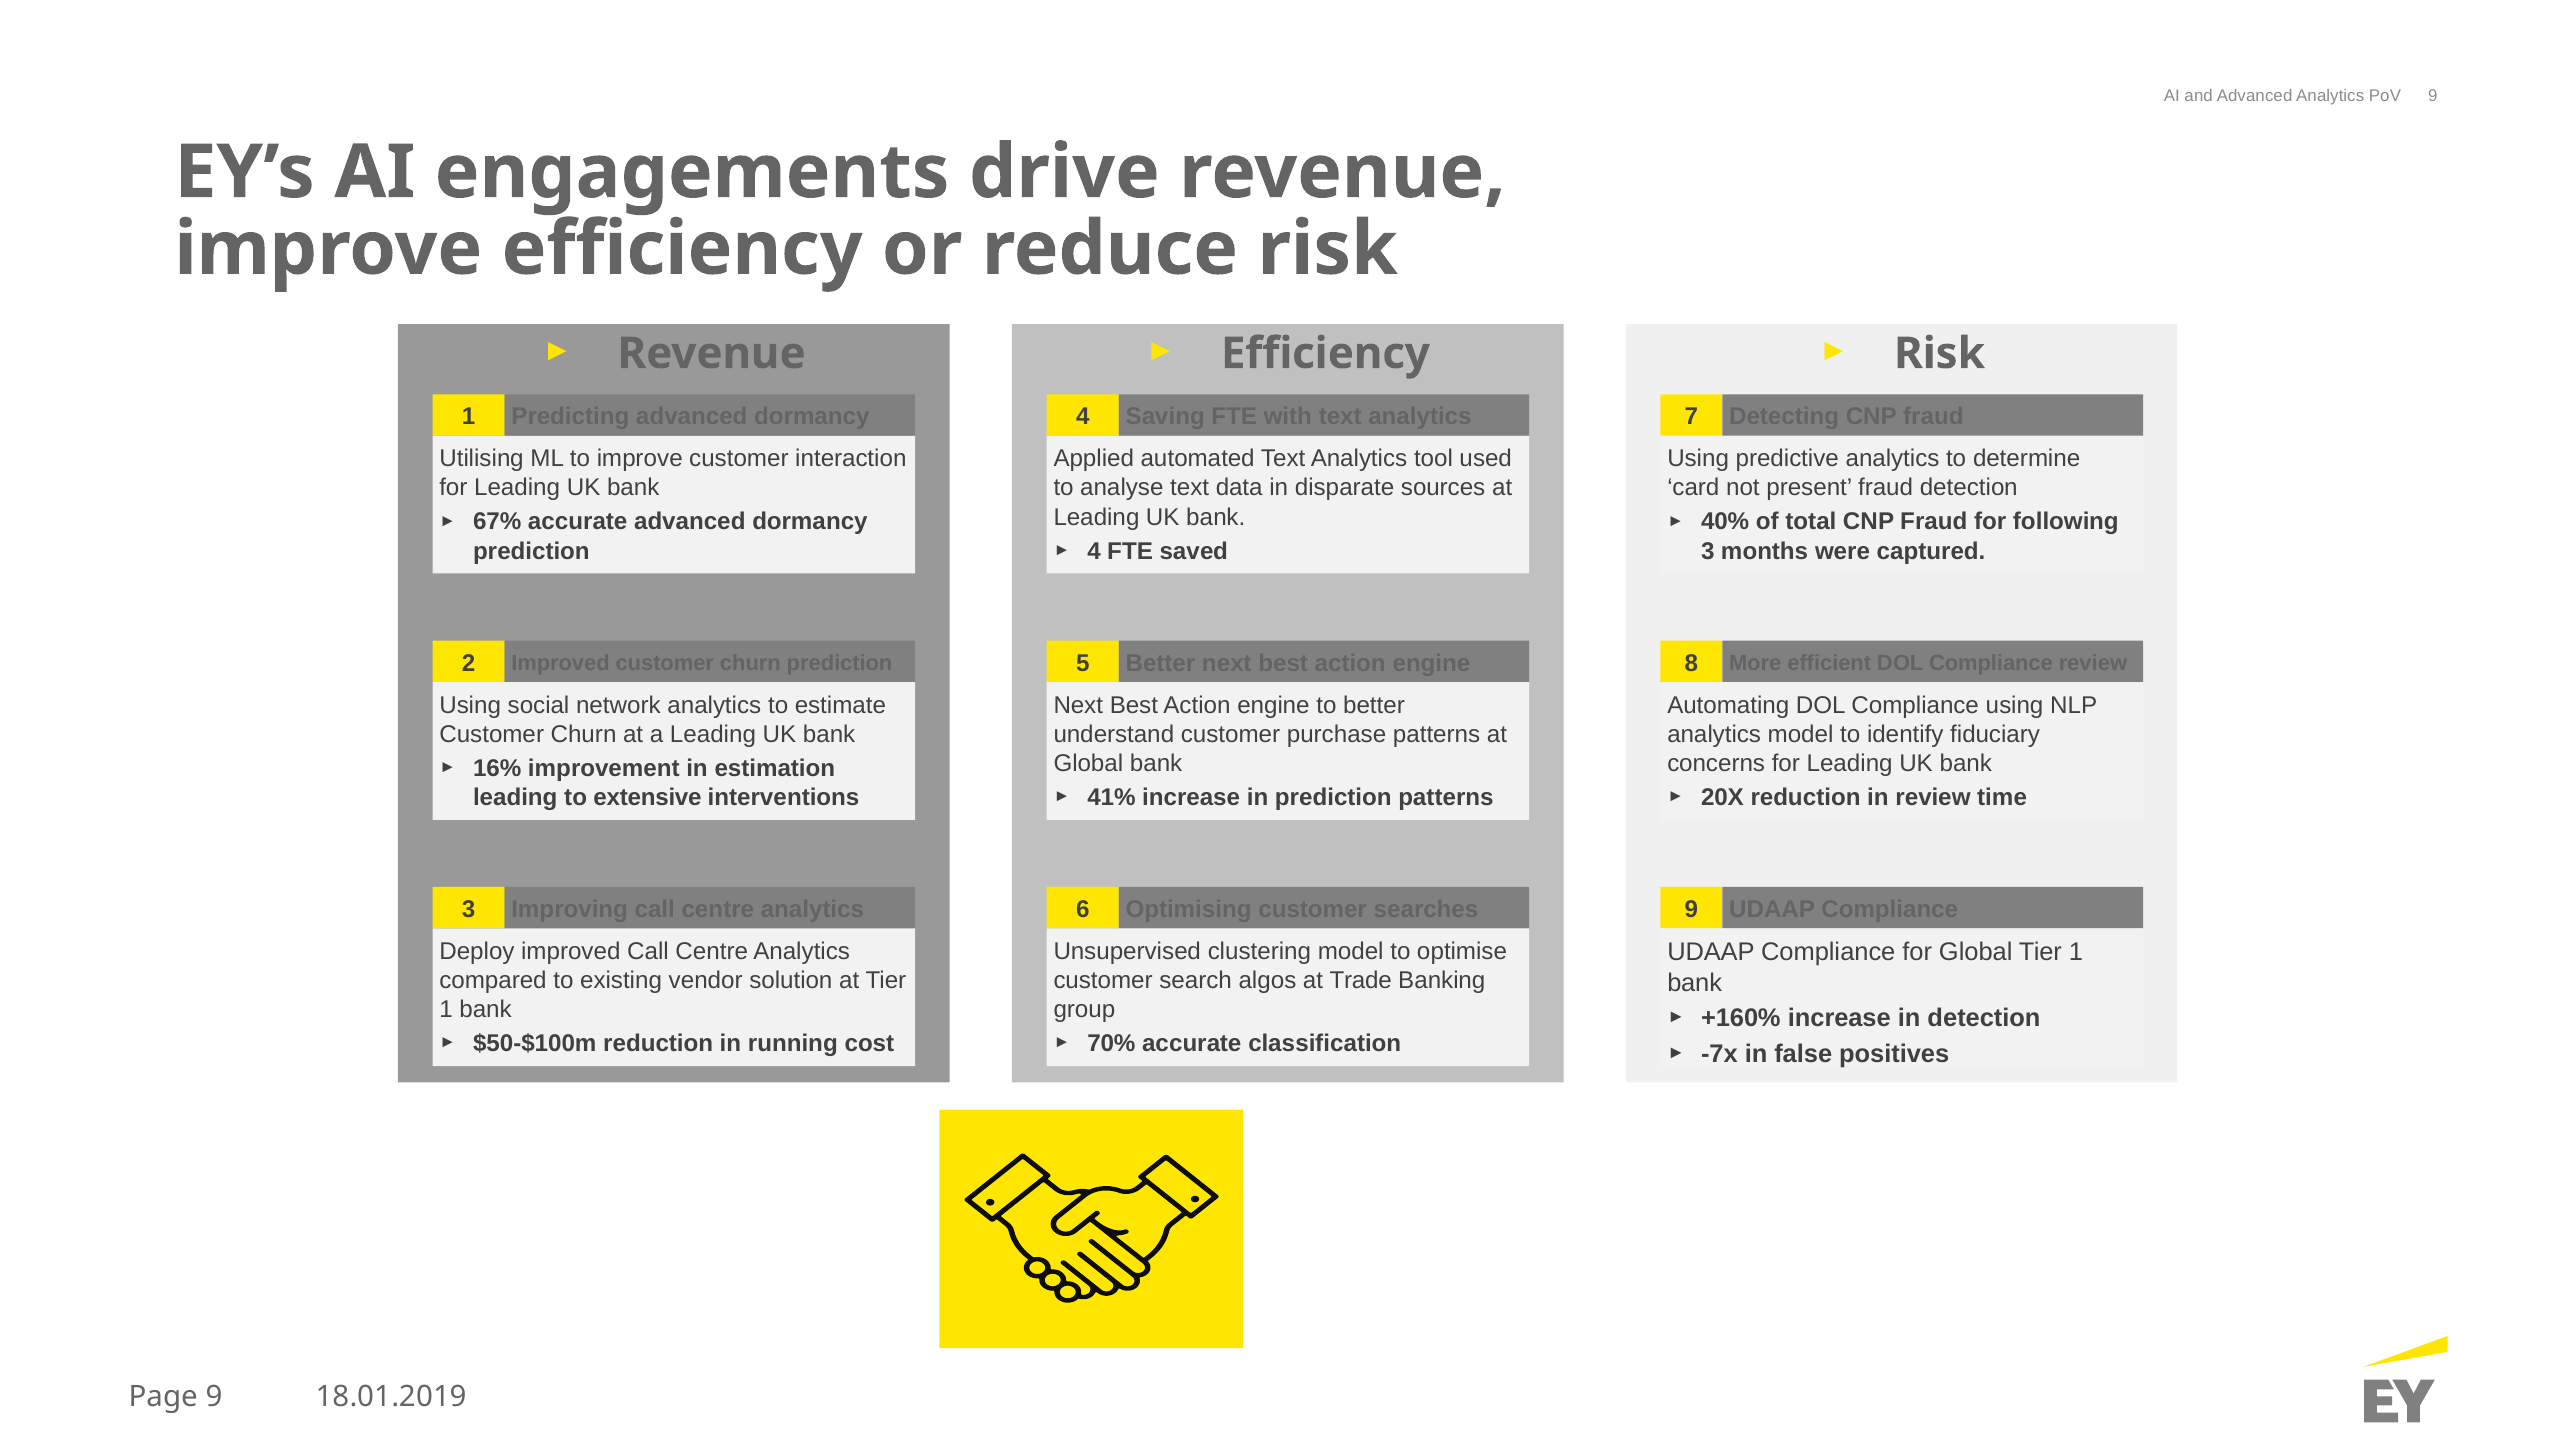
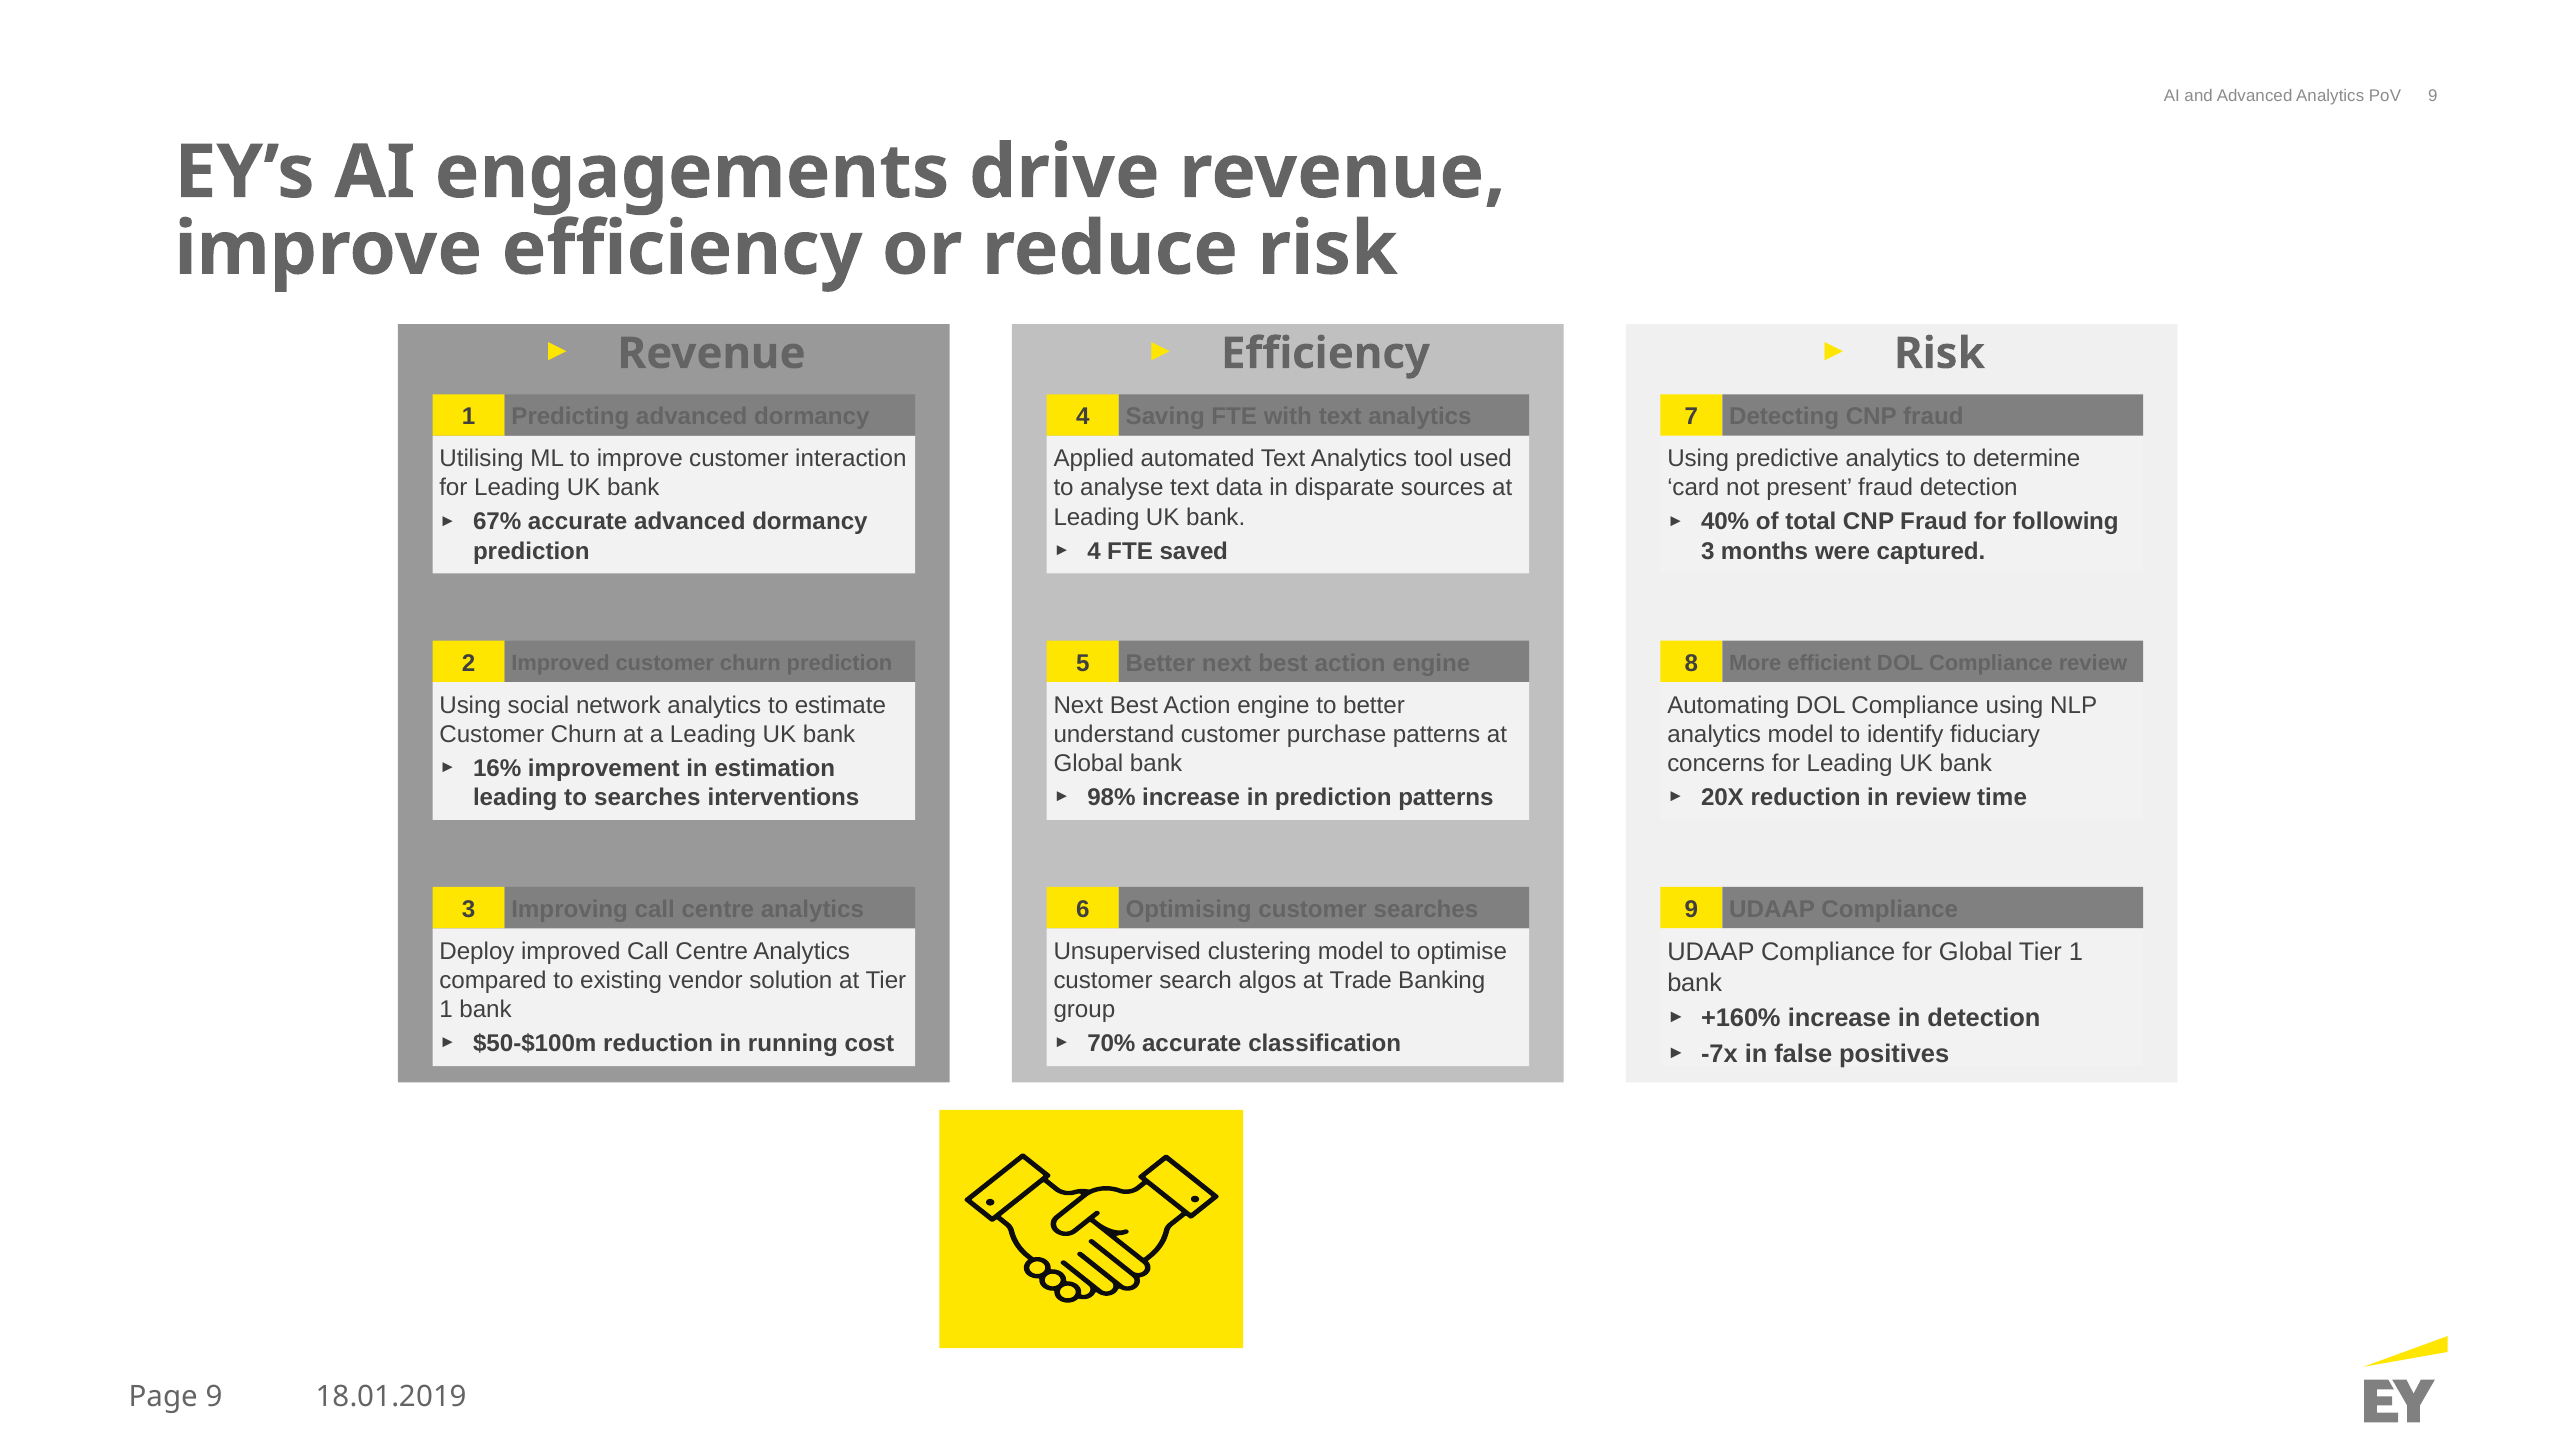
to extensive: extensive -> searches (647, 798)
41%: 41% -> 98% (1111, 798)
